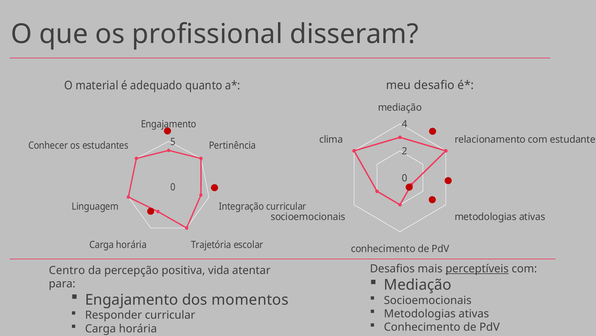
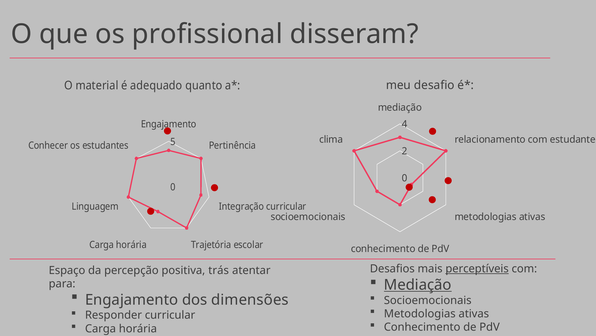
Centro: Centro -> Espaço (67, 270)
vida: vida -> trás (219, 270)
Mediação underline: none -> present (418, 284)
momentos: momentos -> dimensões (250, 299)
